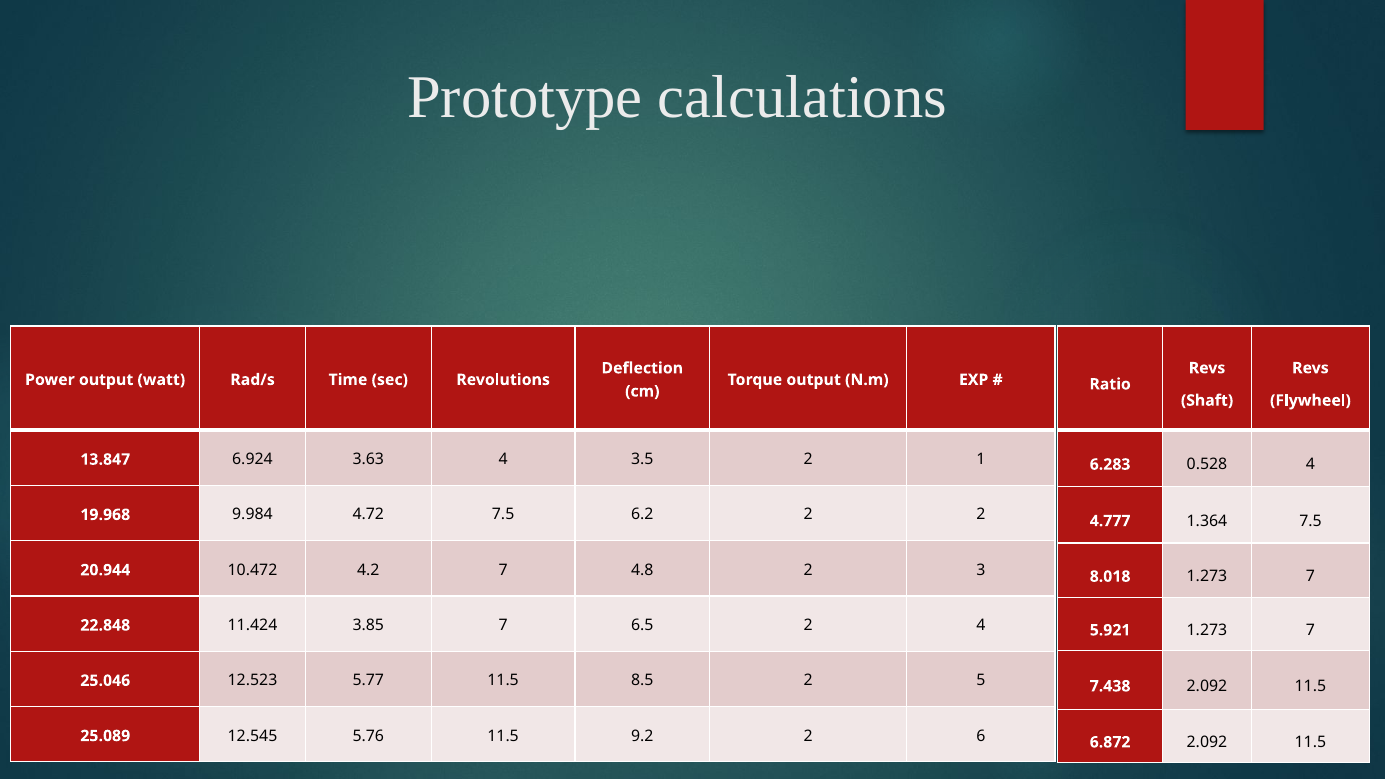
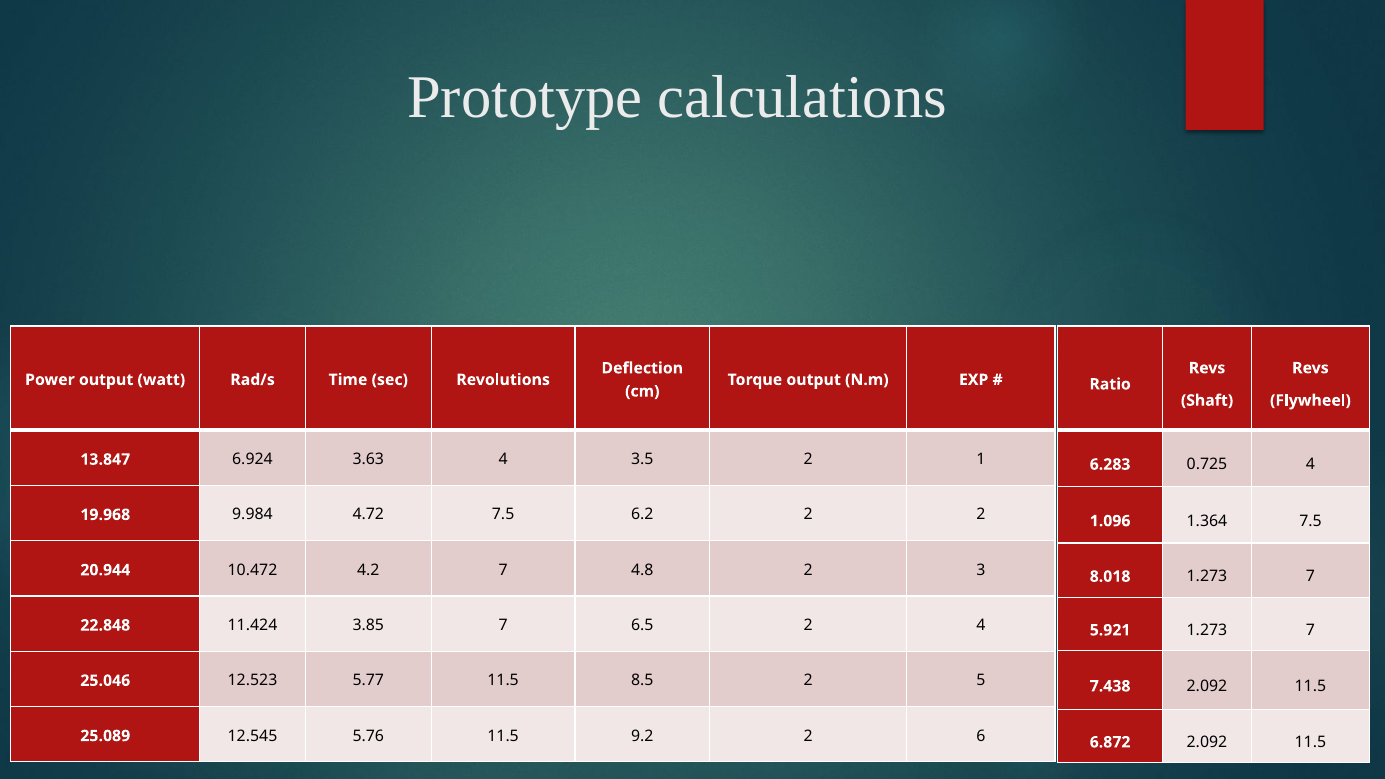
0.528: 0.528 -> 0.725 (1207, 464)
4.777: 4.777 -> 1.096 (1110, 521)
